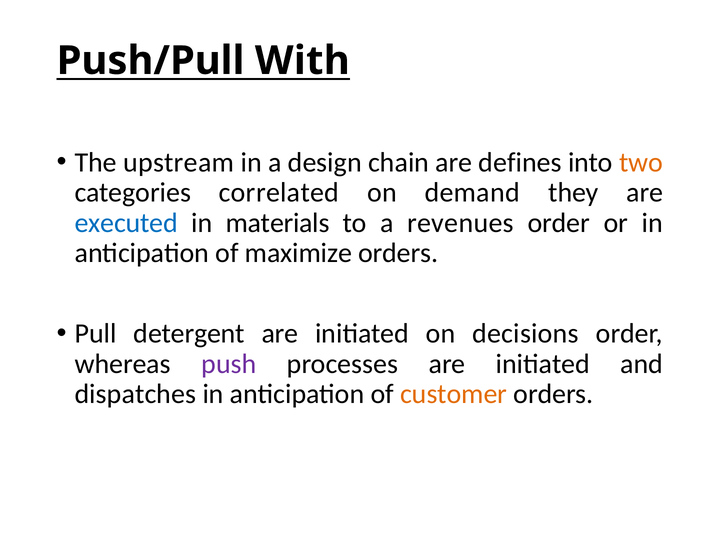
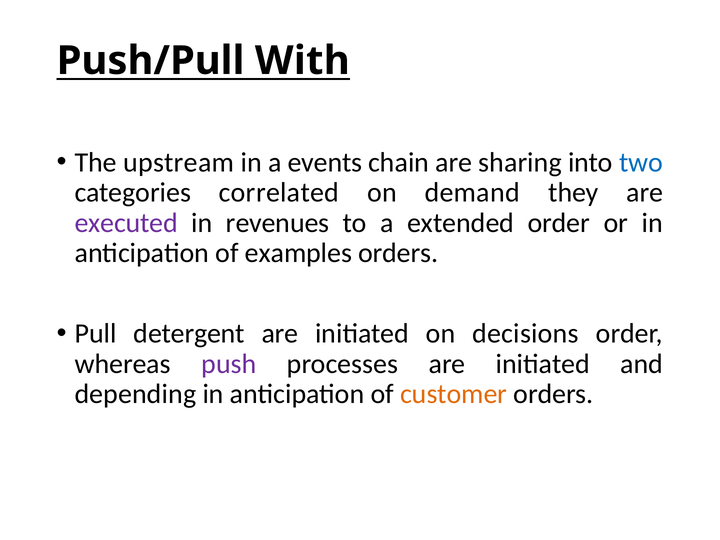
design: design -> events (325, 162)
defines: defines -> sharing (520, 162)
two colour: orange -> blue (641, 162)
executed colour: blue -> purple (126, 223)
materials: materials -> revenues (278, 223)
revenues: revenues -> extended (461, 223)
maximize: maximize -> examples (298, 253)
dispatches: dispatches -> depending (135, 394)
